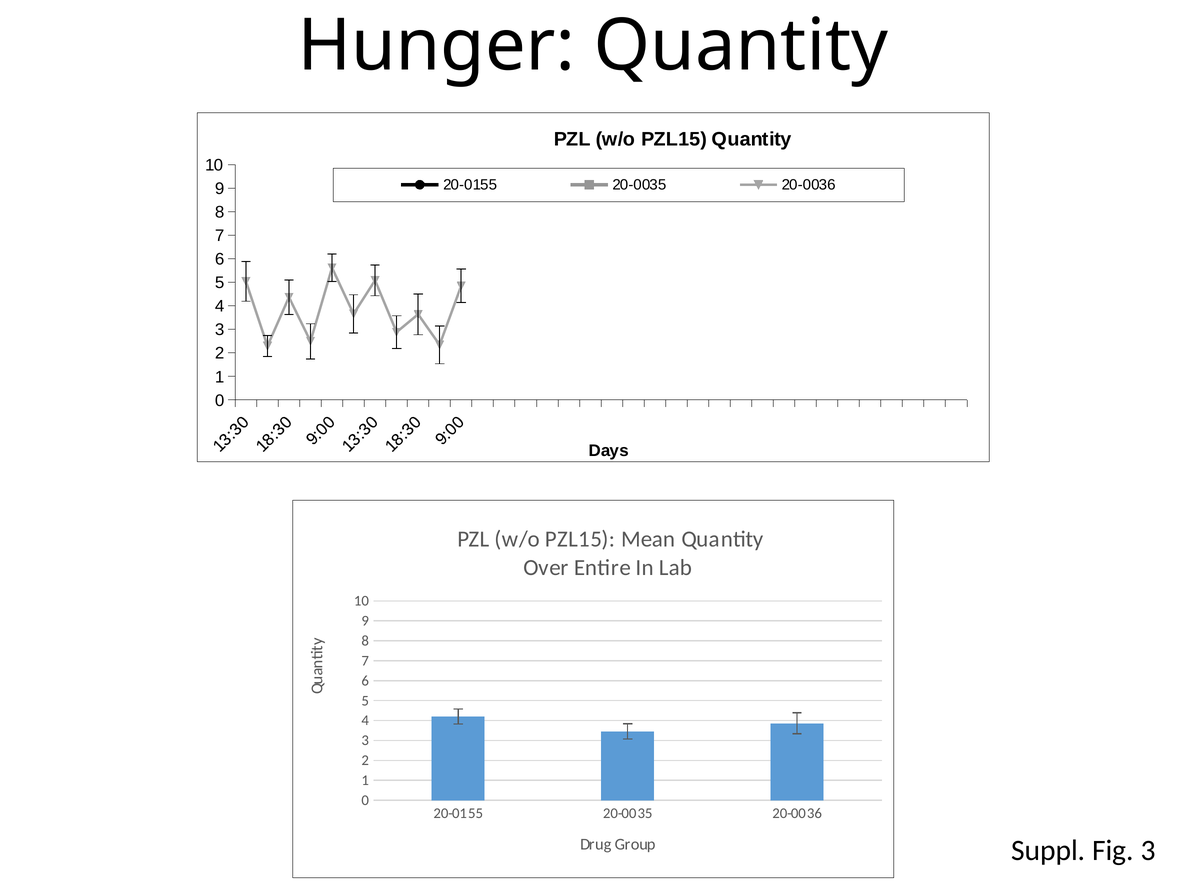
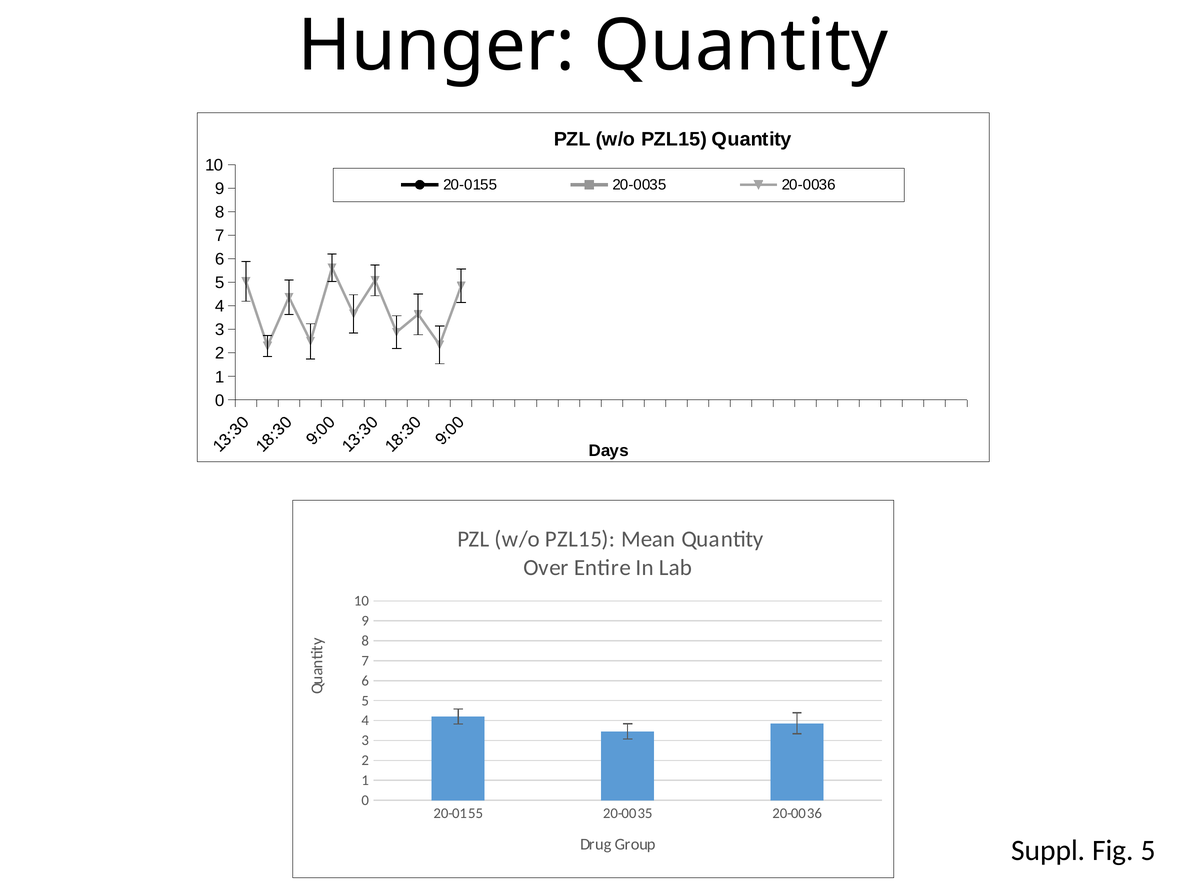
Fig 3: 3 -> 5 (1148, 851)
